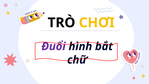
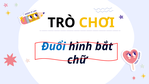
Đuổi colour: purple -> blue (54, 46)
